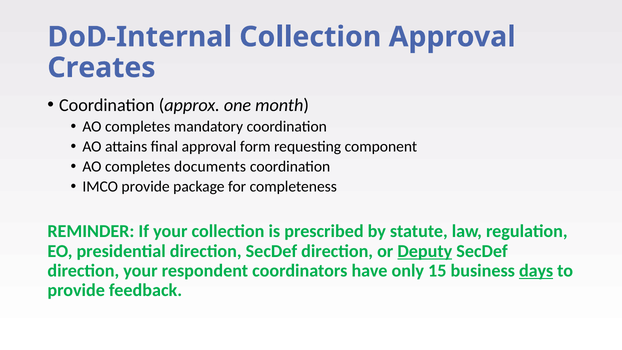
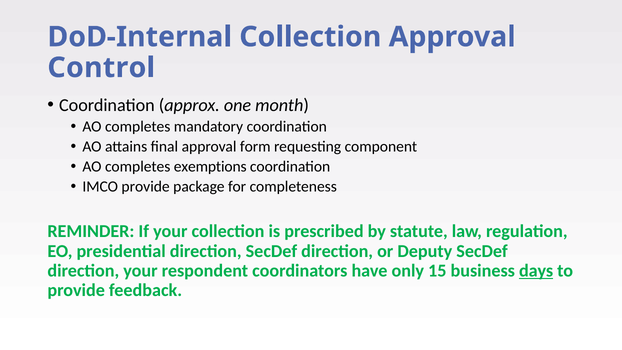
Creates: Creates -> Control (101, 68)
documents: documents -> exemptions (210, 167)
Deputy underline: present -> none (425, 251)
